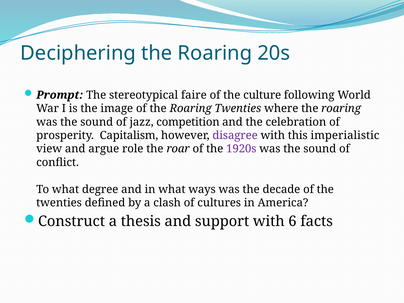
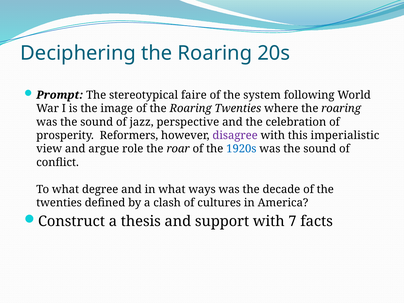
culture: culture -> system (262, 95)
competition: competition -> perspective (188, 122)
Capitalism: Capitalism -> Reformers (129, 135)
1920s colour: purple -> blue (241, 149)
6: 6 -> 7 (292, 221)
